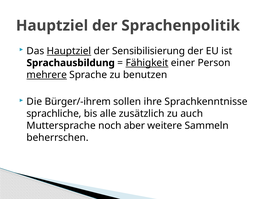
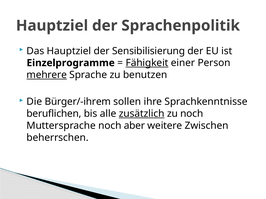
Hauptziel underline: present -> none (69, 51)
Sprachausbildung: Sprachausbildung -> Einzelprogramme (71, 63)
sprachliche: sprachliche -> beruflichen (54, 114)
zusätzlich underline: none -> present (142, 114)
zu auch: auch -> noch (192, 114)
Sammeln: Sammeln -> Zwischen (207, 126)
